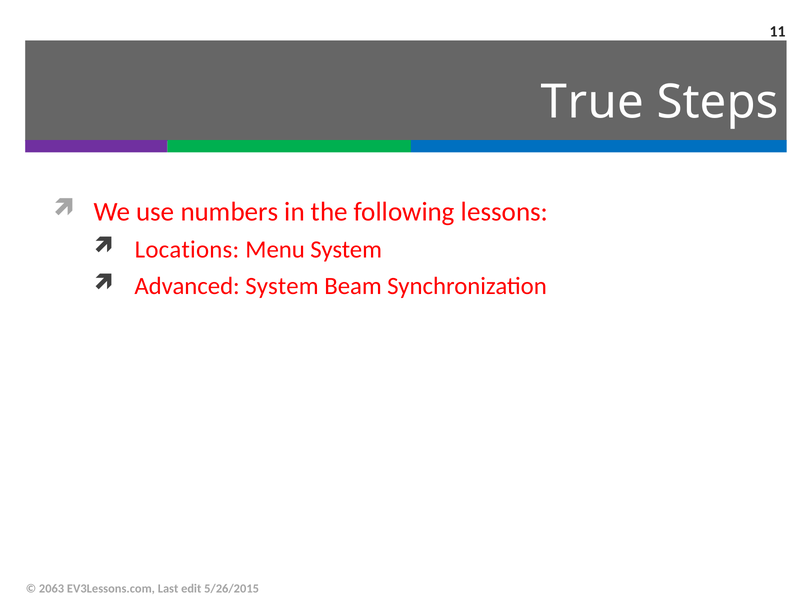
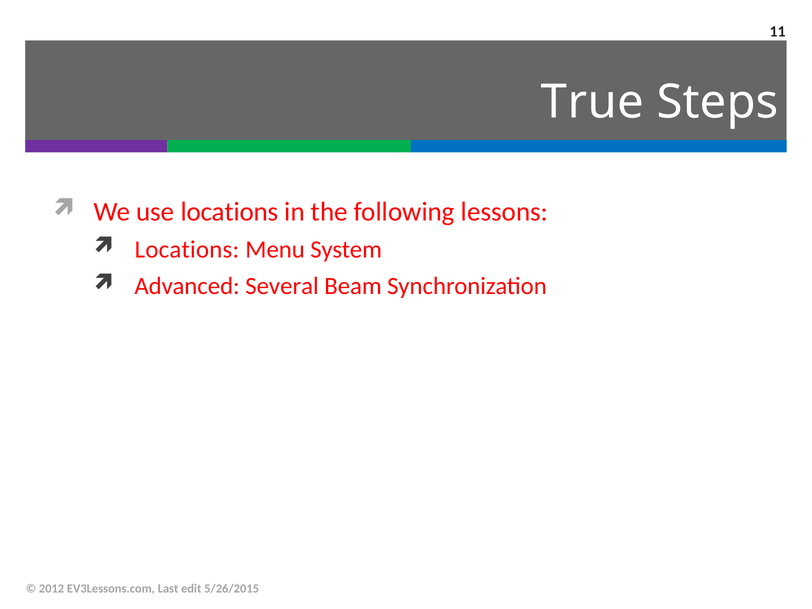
use numbers: numbers -> locations (230, 212)
Advanced System: System -> Several (282, 286)
2063: 2063 -> 2012 (52, 588)
